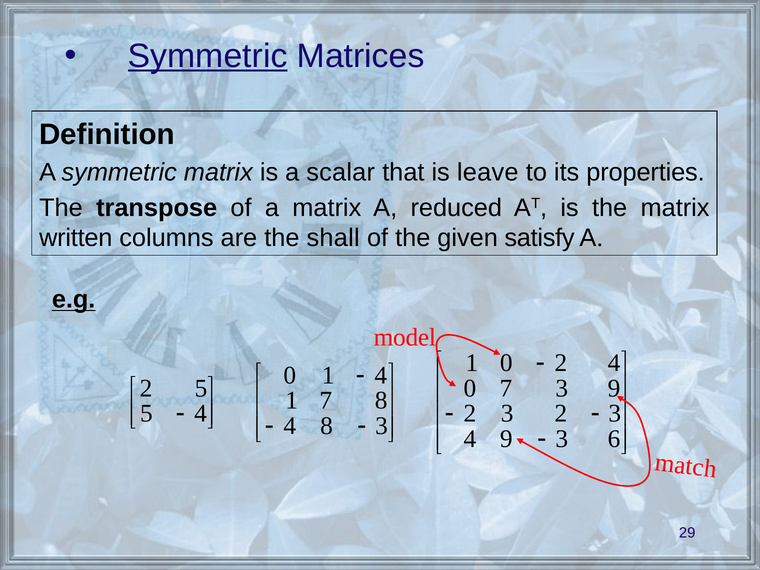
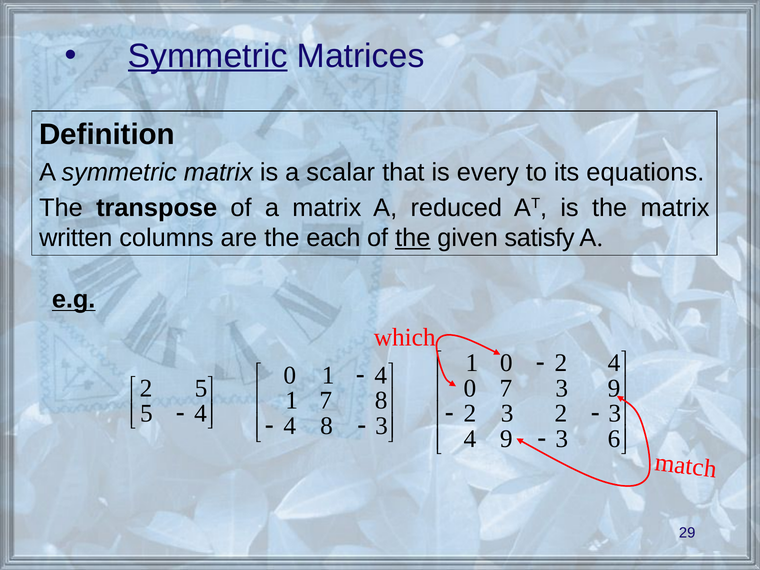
leave: leave -> every (488, 172)
properties: properties -> equations (645, 172)
shall: shall -> each (333, 238)
the underline: none -> present (413, 238)
model: model -> which (405, 337)
